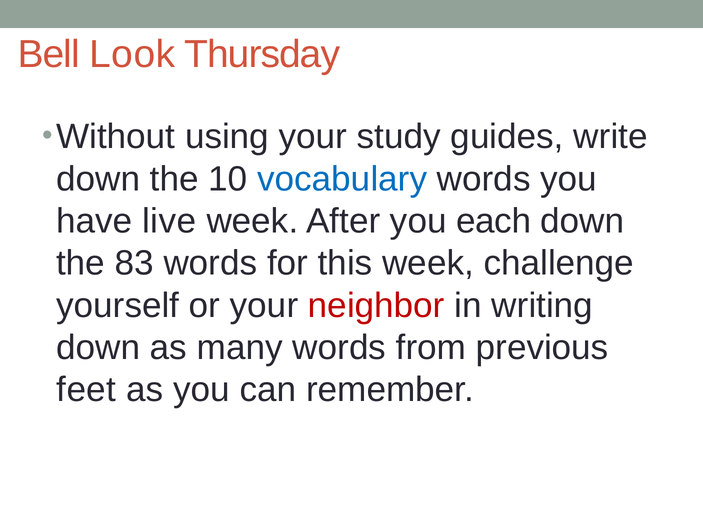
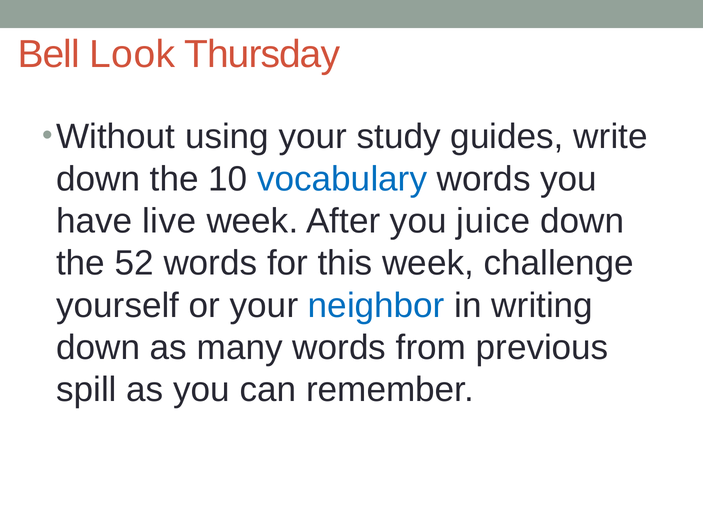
each: each -> juice (493, 221)
83: 83 -> 52 (134, 263)
neighbor colour: red -> blue (376, 306)
feet: feet -> spill (86, 390)
